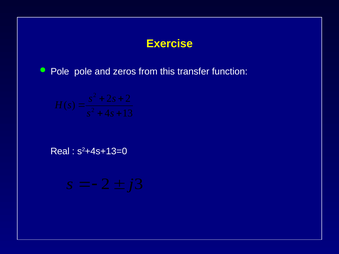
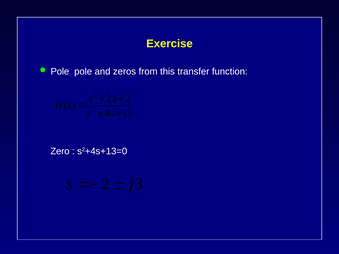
Real: Real -> Zero (60, 151)
